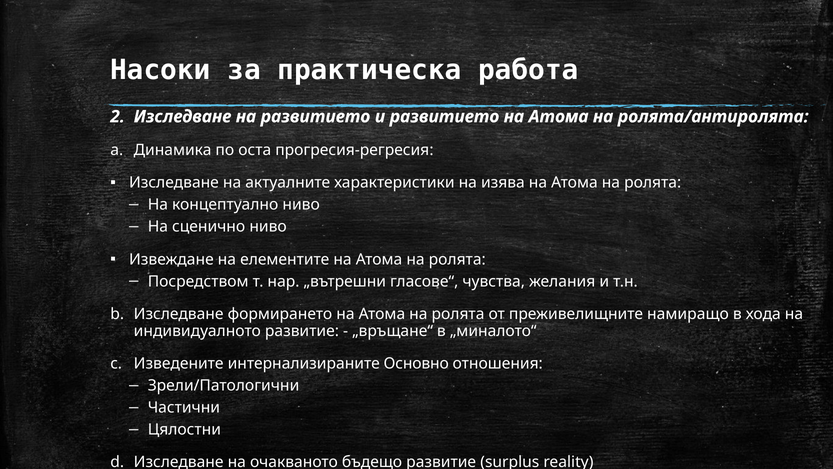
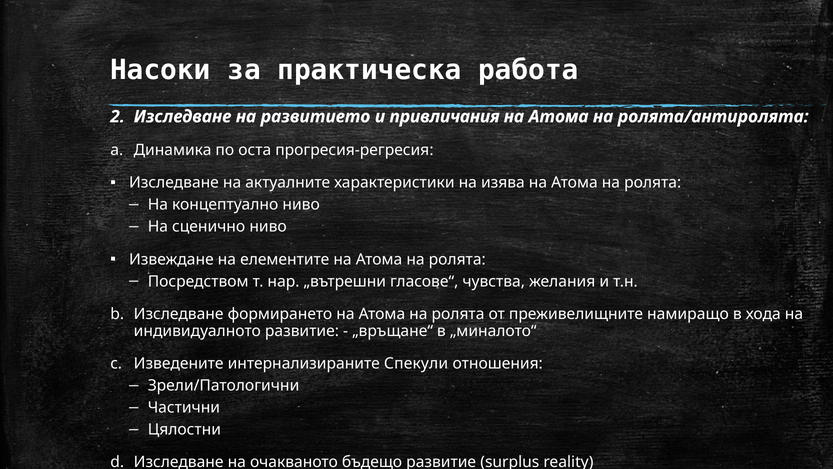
и развитието: развитието -> привличания (445, 117)
Основно: Основно -> Спекули (416, 363)
